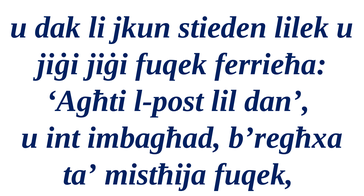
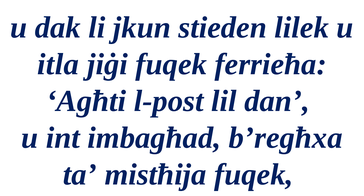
jiġi: jiġi -> itla (58, 64)
